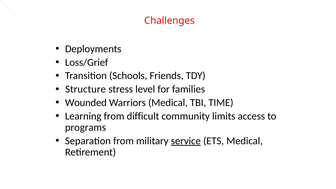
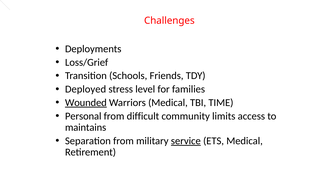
Structure: Structure -> Deployed (86, 89)
Wounded underline: none -> present (86, 103)
Learning: Learning -> Personal (83, 116)
programs: programs -> maintains (86, 127)
